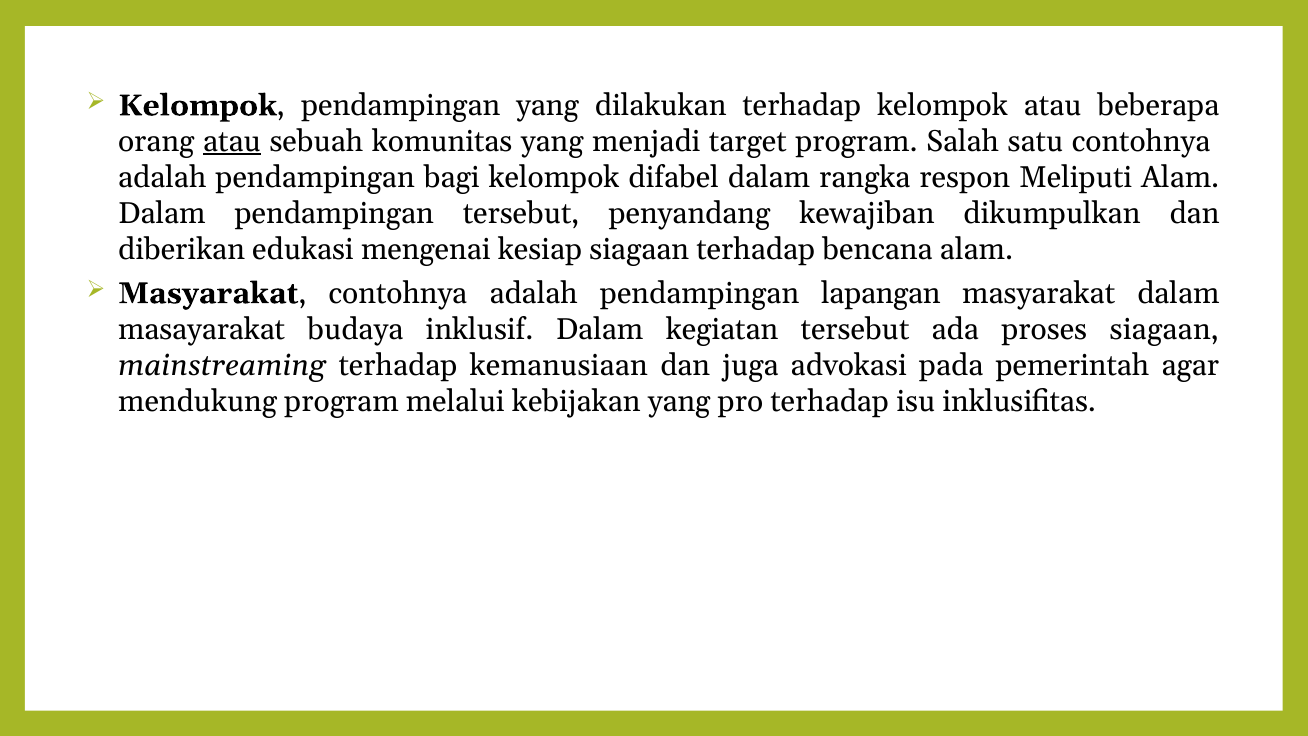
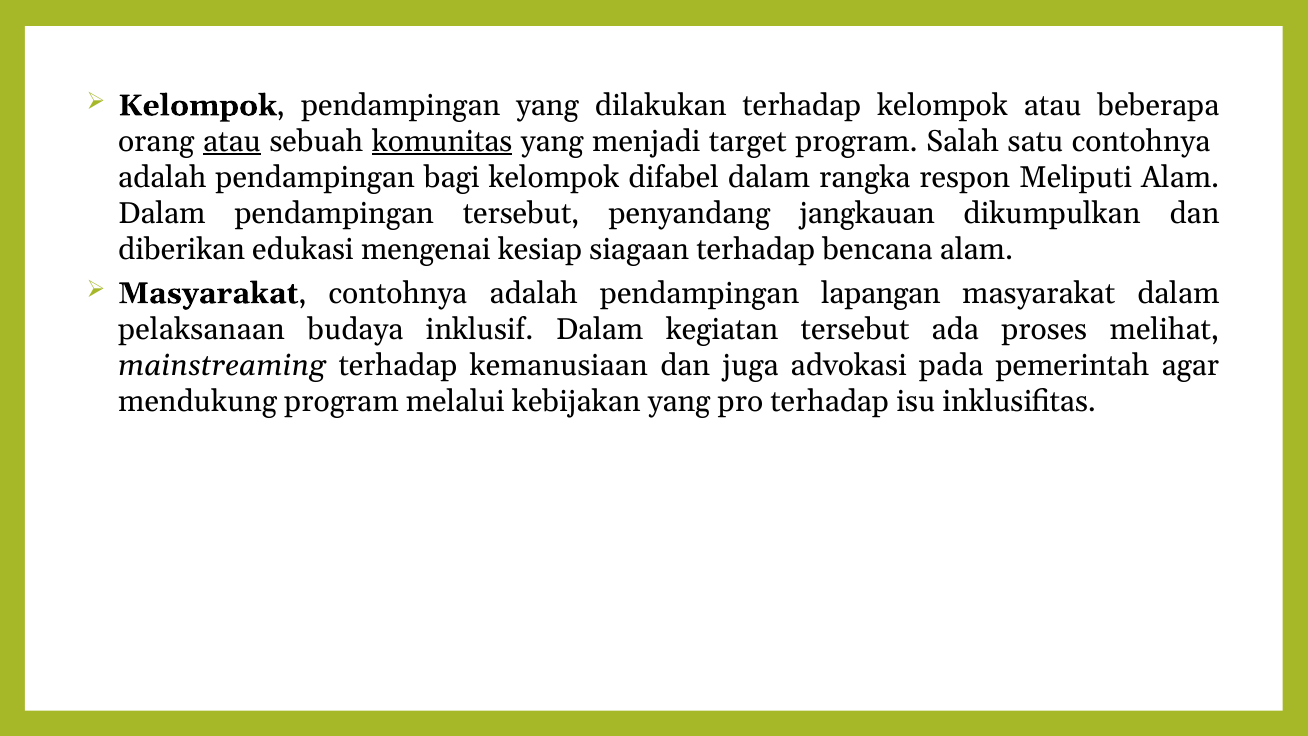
komunitas underline: none -> present (442, 141)
kewajiban: kewajiban -> jangkauan (867, 213)
masayarakat: masayarakat -> pelaksanaan (201, 329)
proses siagaan: siagaan -> melihat (1164, 329)
